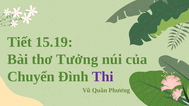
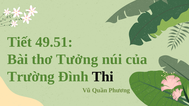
15.19: 15.19 -> 49.51 (54, 42)
Chuyển: Chuyển -> Trường (31, 77)
Thi colour: purple -> black (103, 77)
